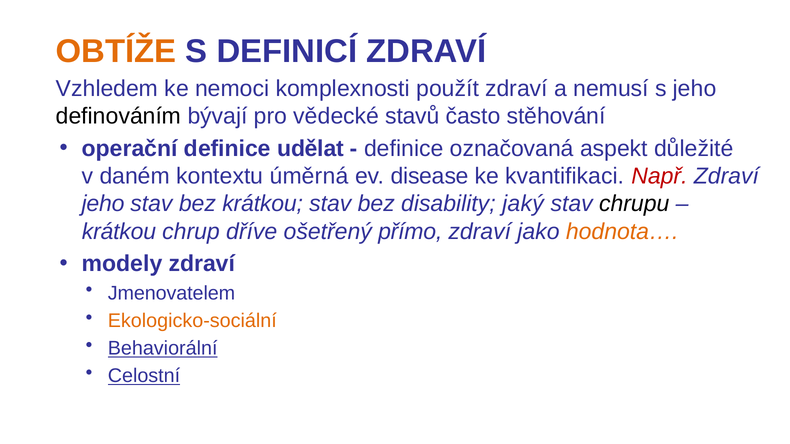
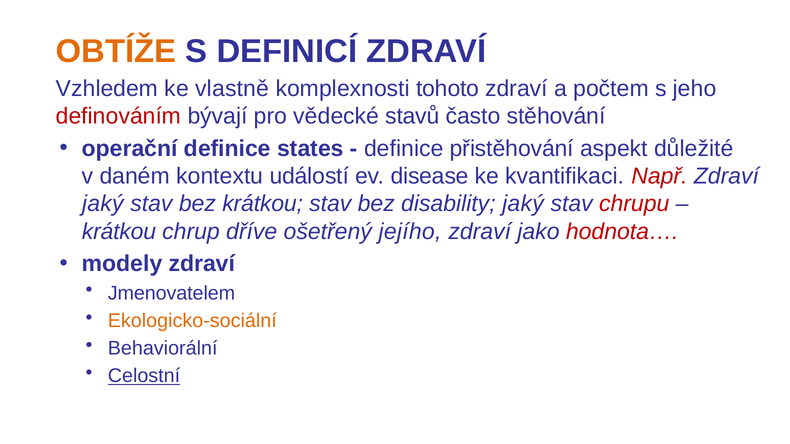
nemoci: nemoci -> vlastně (232, 89)
použít: použít -> tohoto (448, 89)
nemusí: nemusí -> počtem (611, 89)
definováním colour: black -> red (119, 116)
udělat: udělat -> states (310, 149)
označovaná: označovaná -> přistěhování (512, 149)
úměrná: úměrná -> událostí (309, 176)
jeho: jeho -> jaký (103, 204)
chrupu colour: black -> red (634, 204)
přímo: přímo -> jejího (410, 232)
hodnota… colour: orange -> red (622, 232)
Behaviorální underline: present -> none (163, 349)
